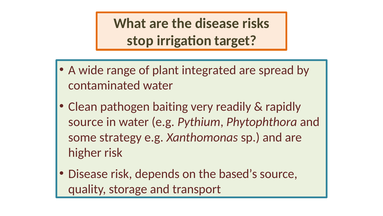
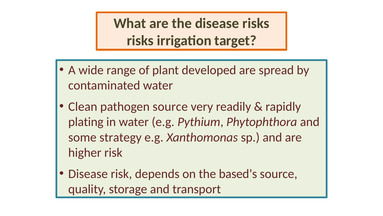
stop: stop -> risks (140, 41)
integrated: integrated -> developed (209, 70)
pathogen baiting: baiting -> source (170, 106)
source: source -> plating (86, 122)
